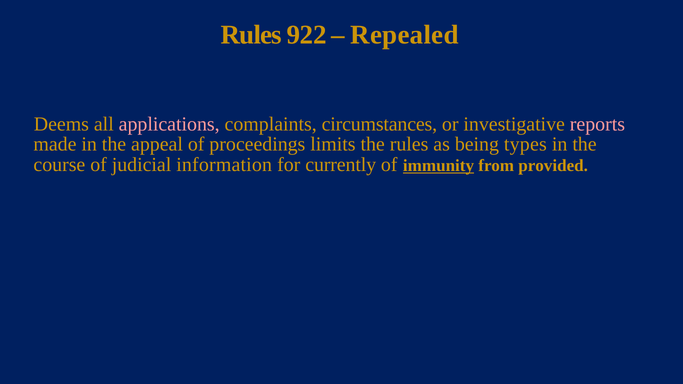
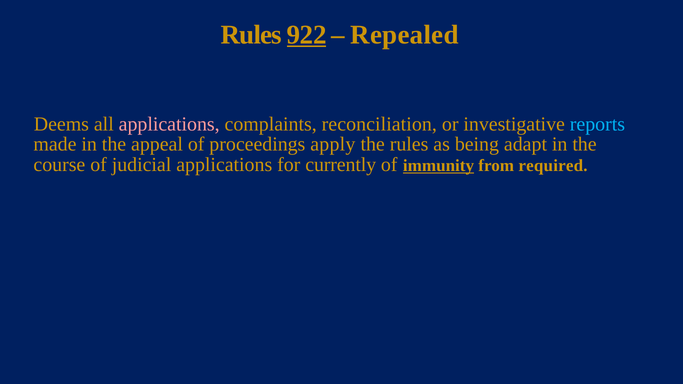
922 underline: none -> present (307, 35)
circumstances: circumstances -> reconciliation (379, 124)
reports colour: pink -> light blue (597, 124)
limits: limits -> apply (333, 144)
types: types -> adapt (525, 144)
judicial information: information -> applications (224, 165)
provided: provided -> required (553, 166)
